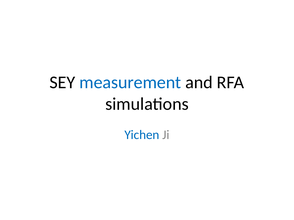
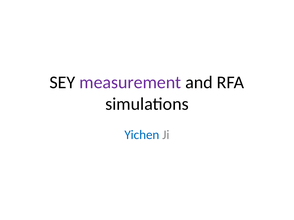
measurement colour: blue -> purple (130, 83)
